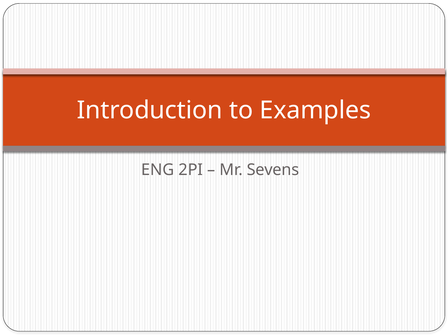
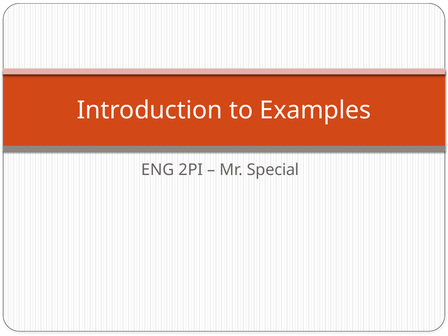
Sevens: Sevens -> Special (273, 170)
